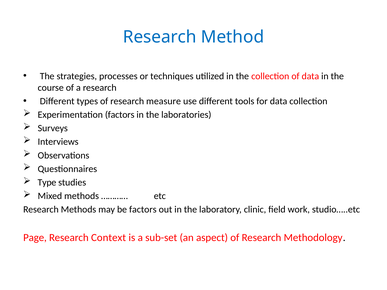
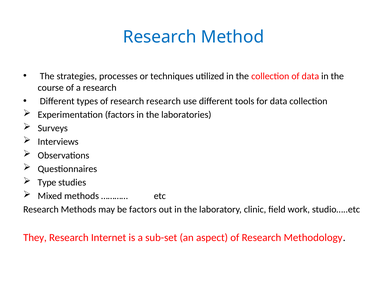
research measure: measure -> research (164, 101)
Page: Page -> They (35, 238)
Context: Context -> Internet (109, 238)
